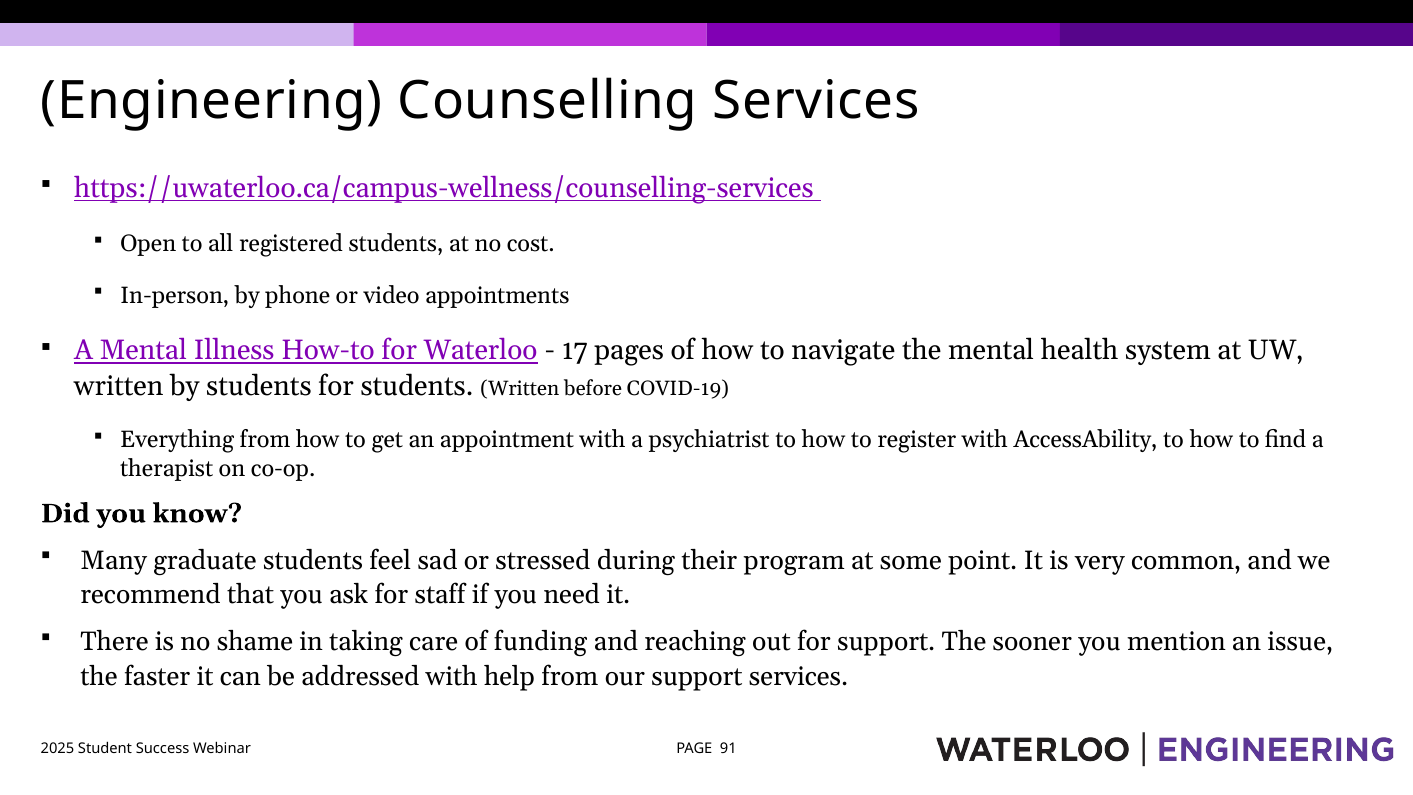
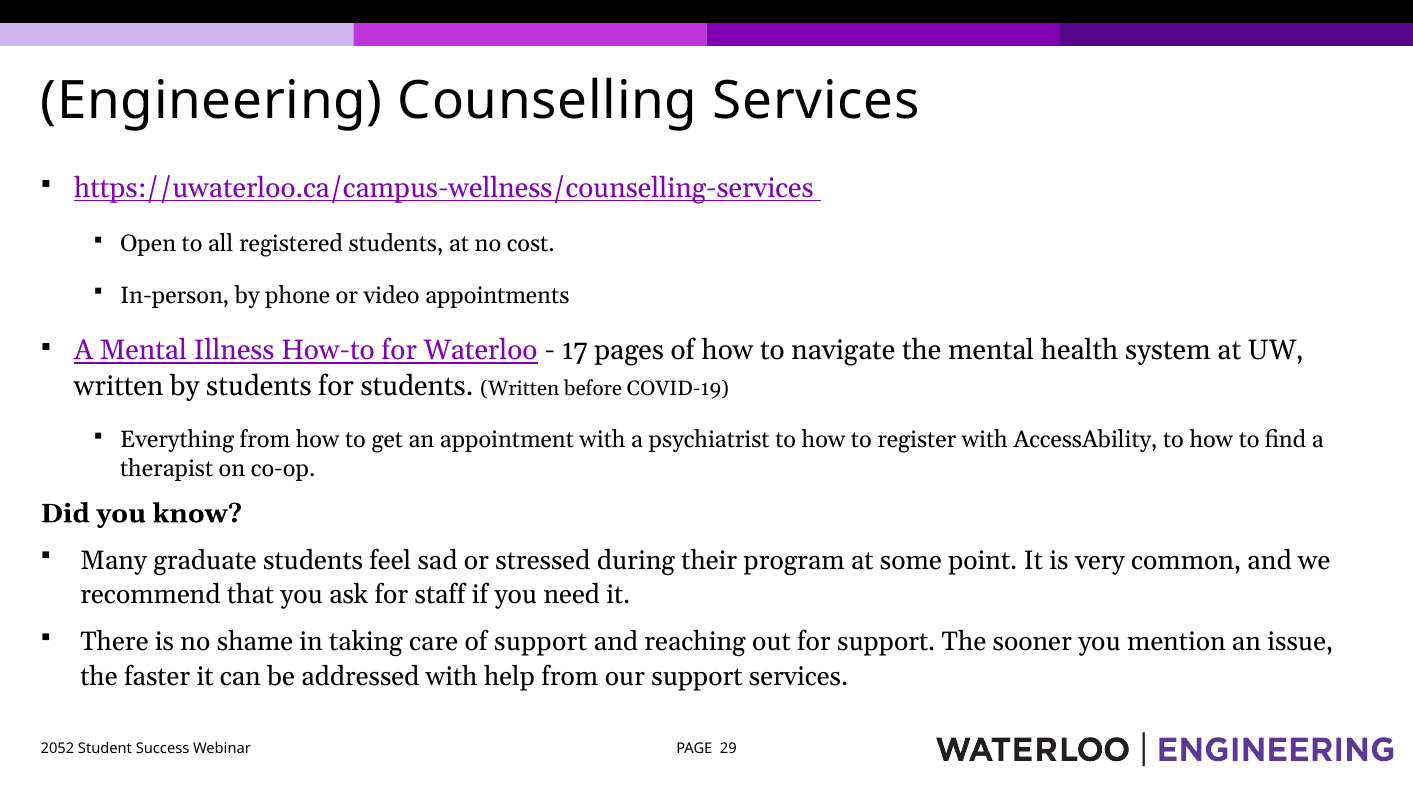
of funding: funding -> support (541, 642)
2025: 2025 -> 2052 (57, 749)
91: 91 -> 29 (728, 749)
